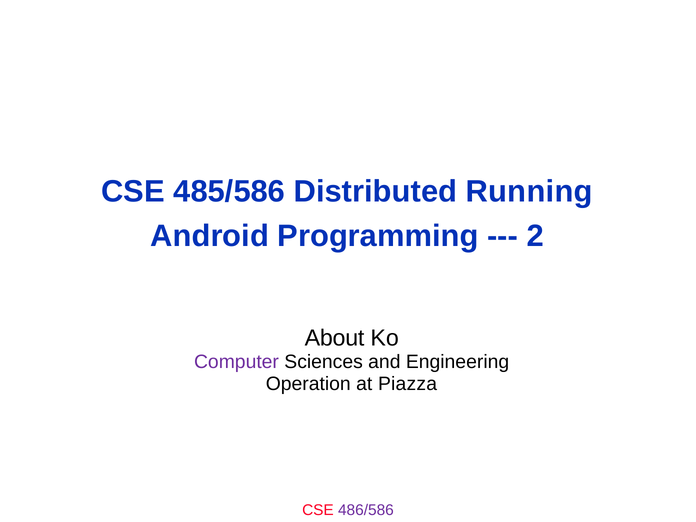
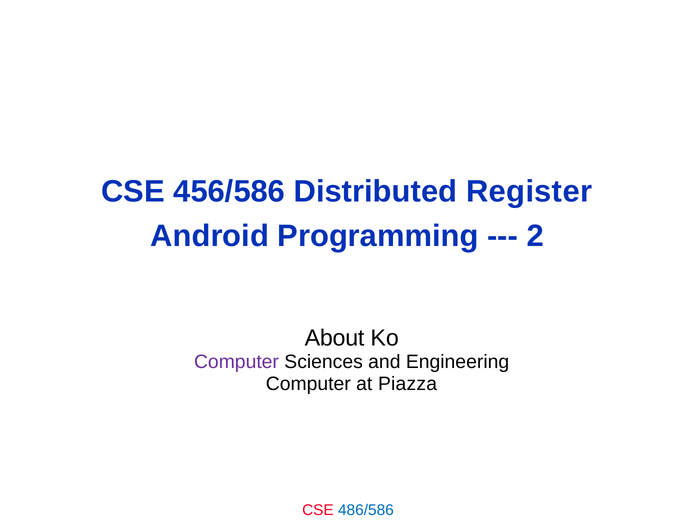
485/586: 485/586 -> 456/586 (229, 192)
Running: Running -> Register (529, 192)
Operation: Operation -> Computer (308, 384)
486/586 colour: purple -> blue (366, 510)
